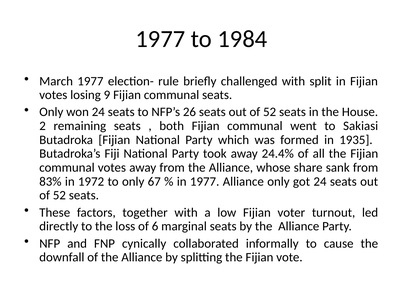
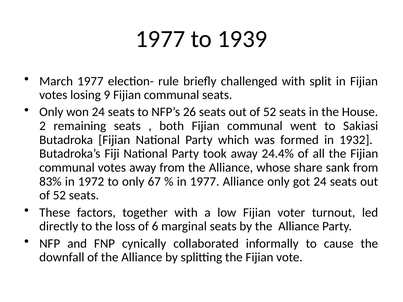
1984: 1984 -> 1939 (242, 39)
1935: 1935 -> 1932 (356, 140)
